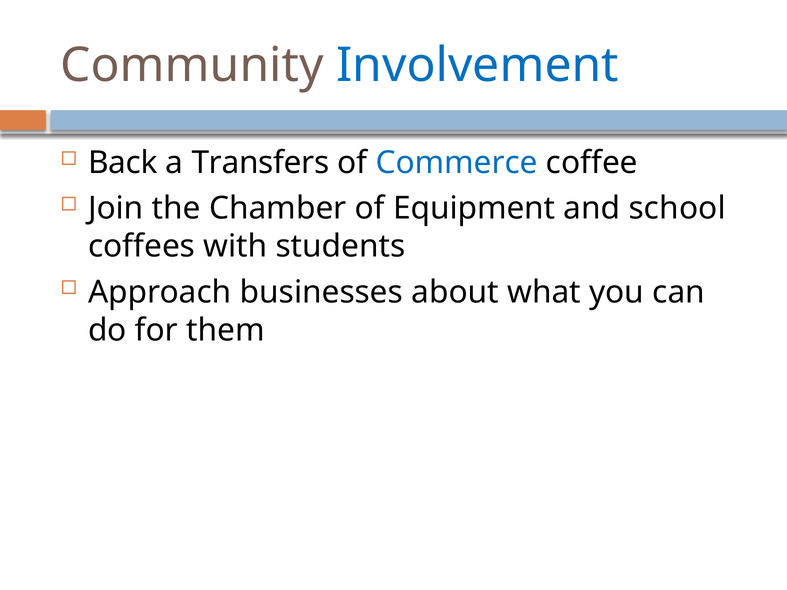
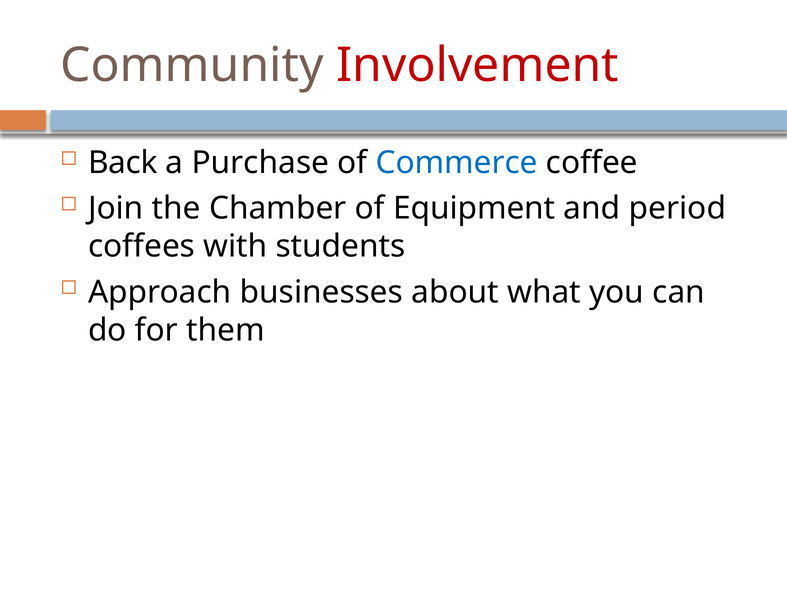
Involvement colour: blue -> red (477, 66)
Transfers: Transfers -> Purchase (260, 163)
school: school -> period (677, 209)
